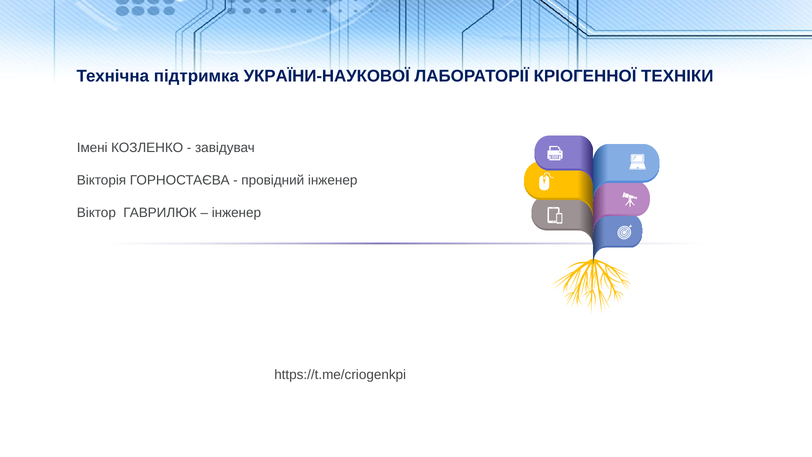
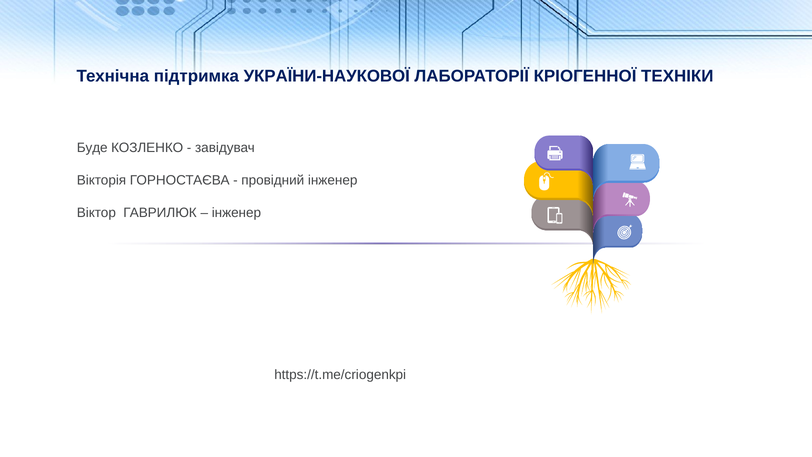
Імені: Імені -> Буде (92, 148)
